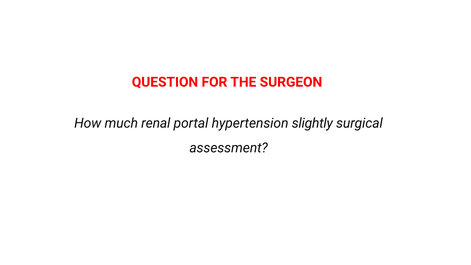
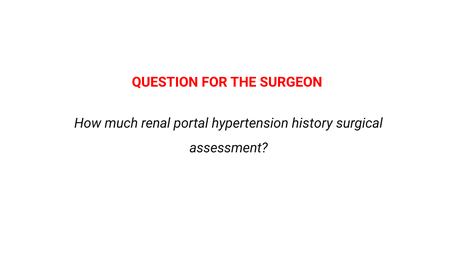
slightly: slightly -> history (312, 123)
